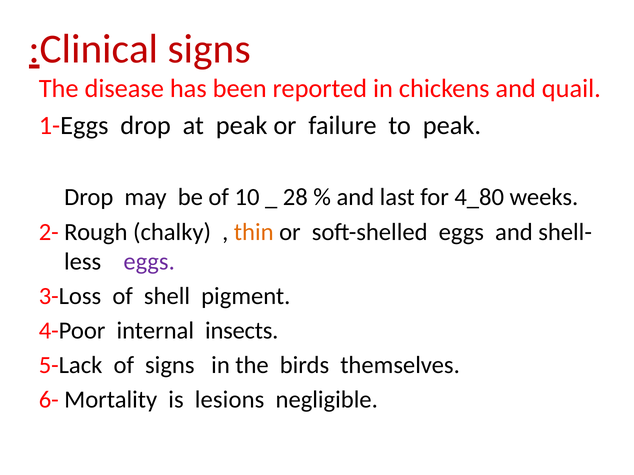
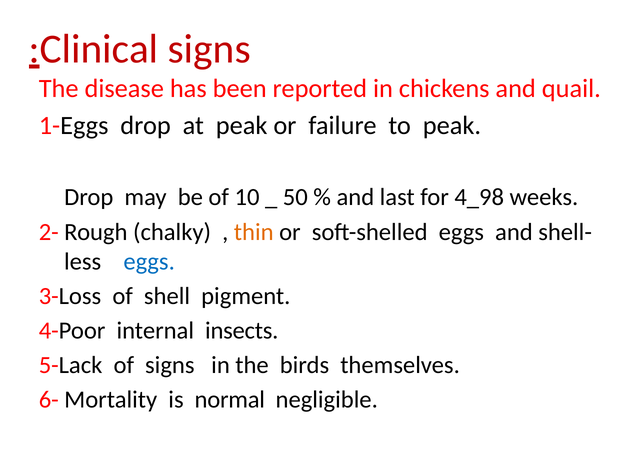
28: 28 -> 50 (295, 197)
4_80: 4_80 -> 4_98 (479, 197)
eggs colour: purple -> blue (149, 262)
lesions: lesions -> normal (230, 400)
